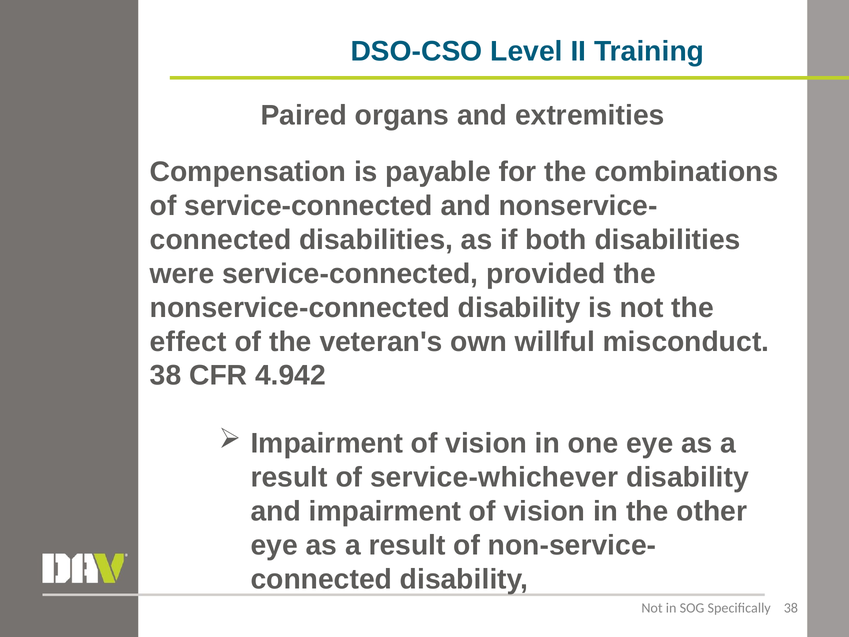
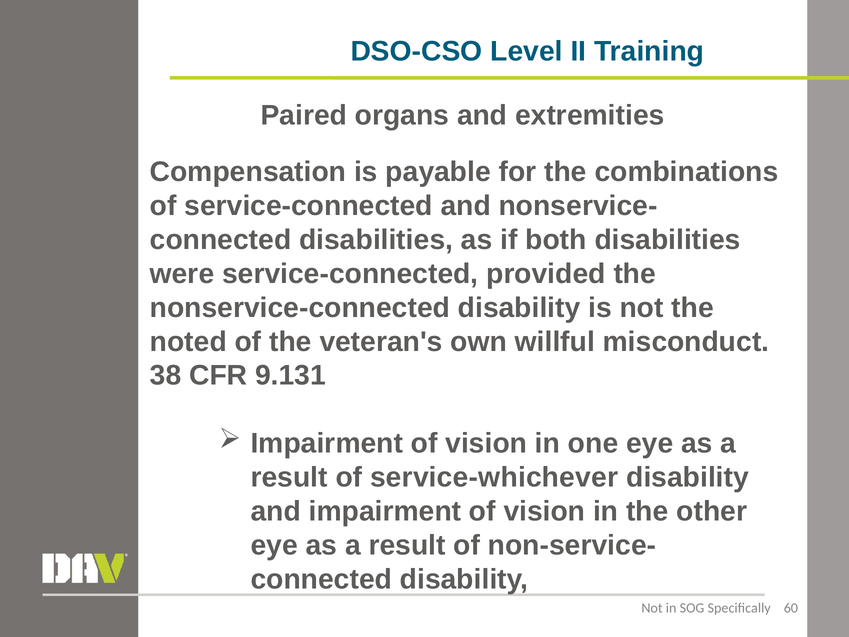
effect: effect -> noted (188, 342)
4.942: 4.942 -> 9.131 (290, 375)
Specifically 38: 38 -> 60 (791, 608)
